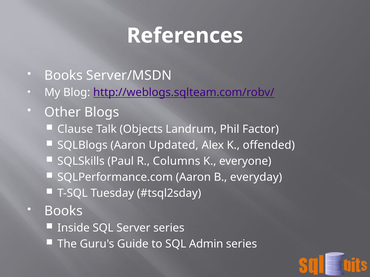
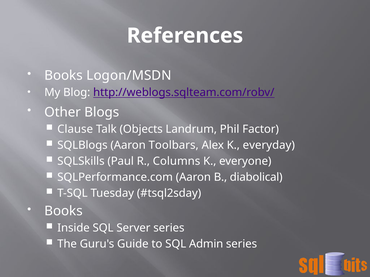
Server/MSDN: Server/MSDN -> Logon/MSDN (129, 76)
Updated: Updated -> Toolbars (174, 145)
offended: offended -> everyday (269, 145)
everyday: everyday -> diabolical (256, 177)
